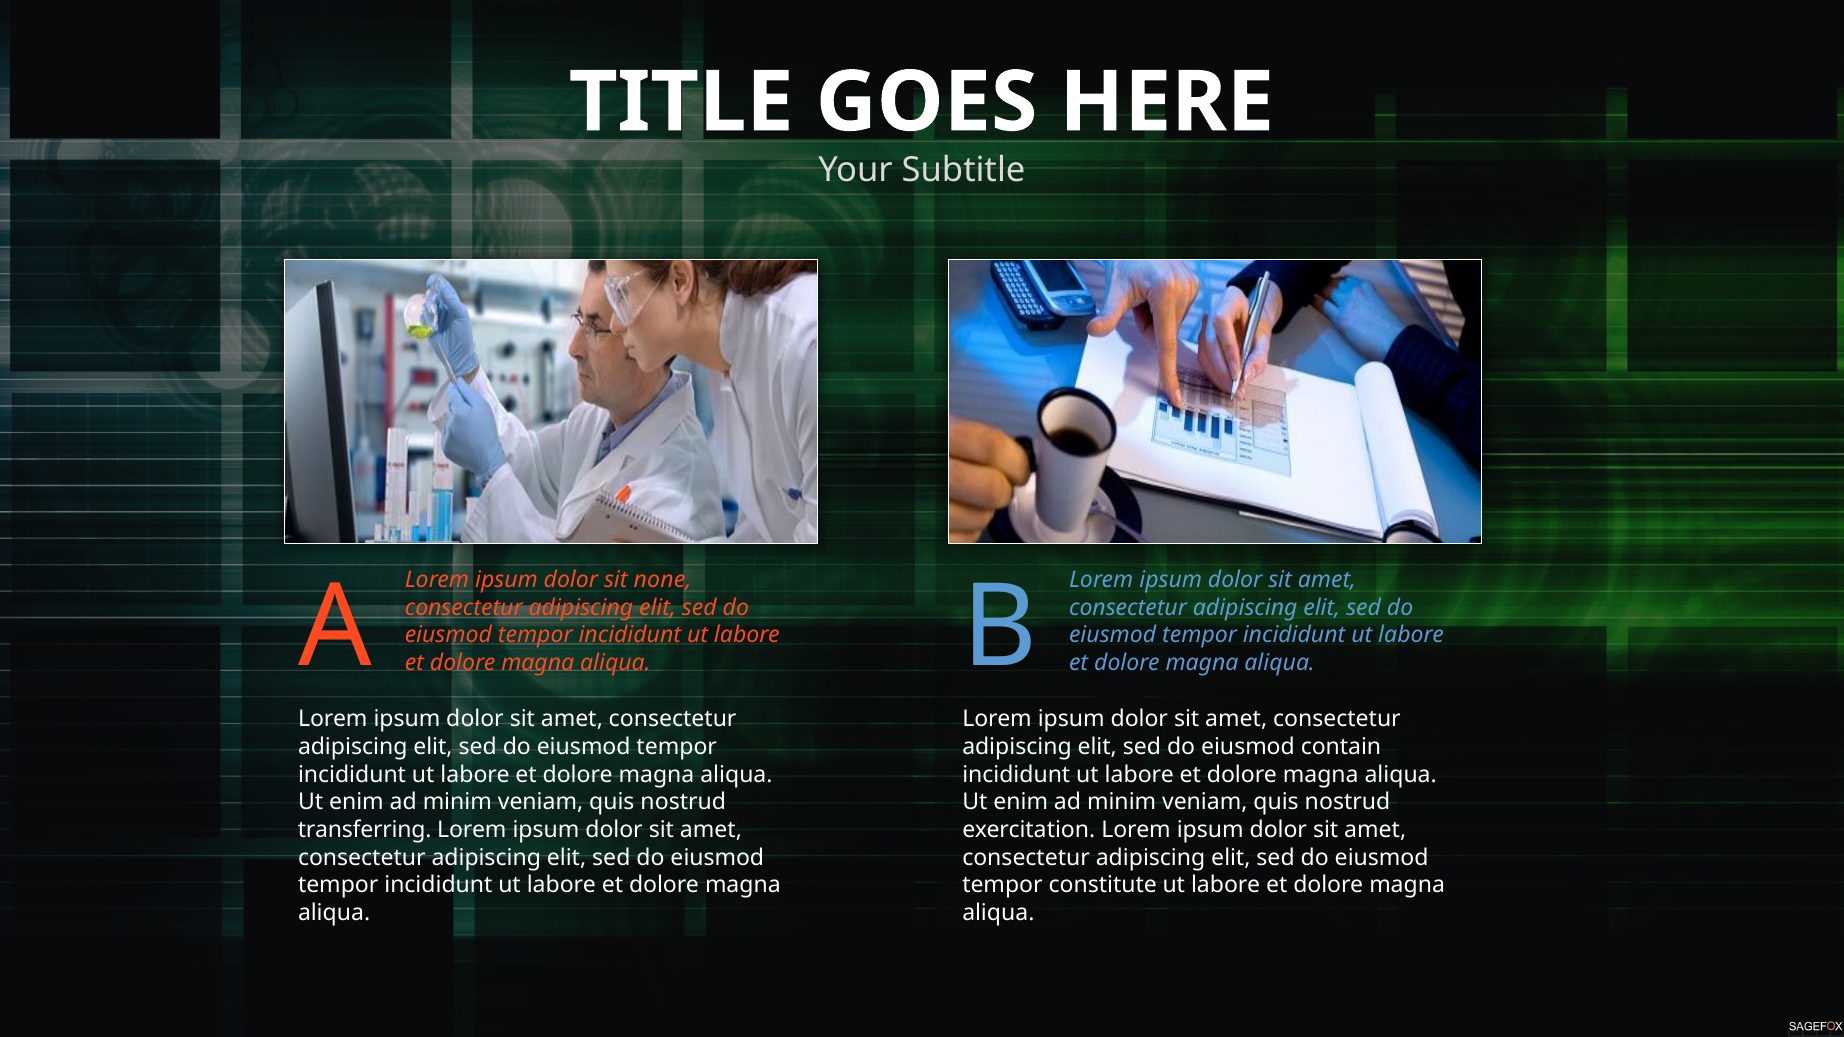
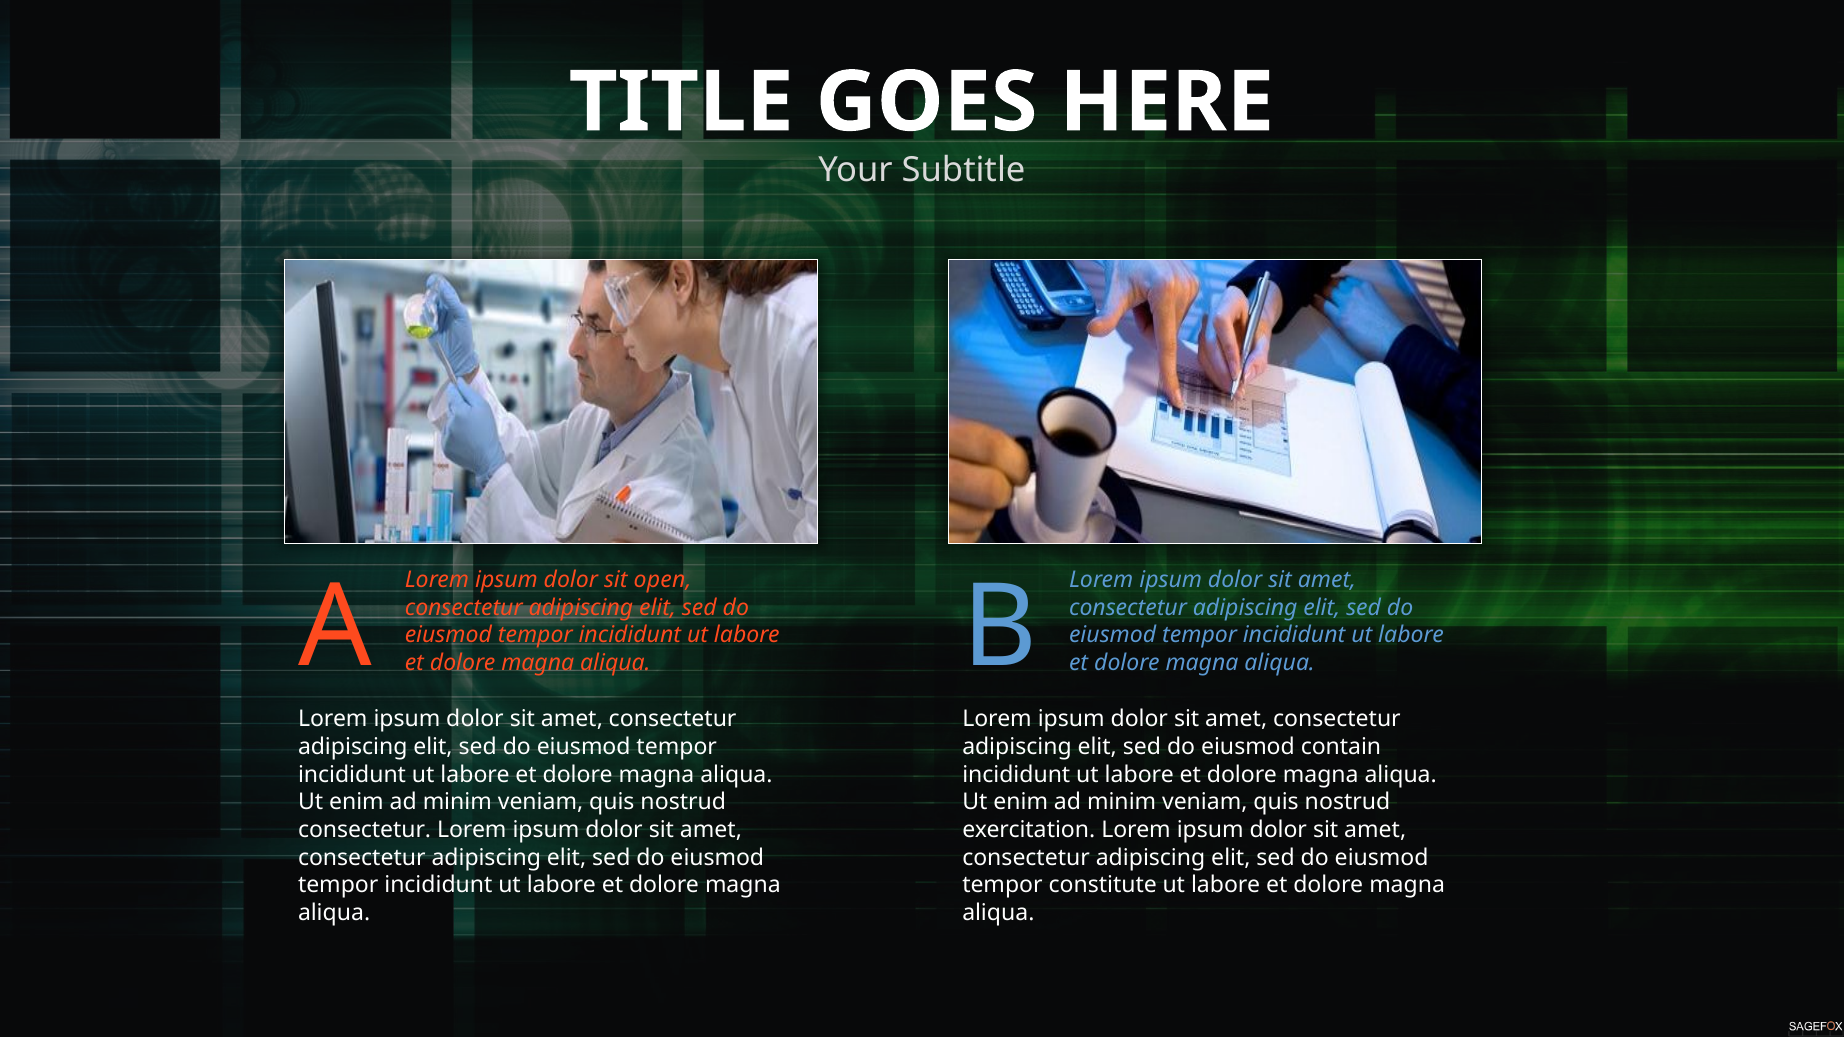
none: none -> open (663, 580)
transferring: transferring -> consectetur (365, 830)
